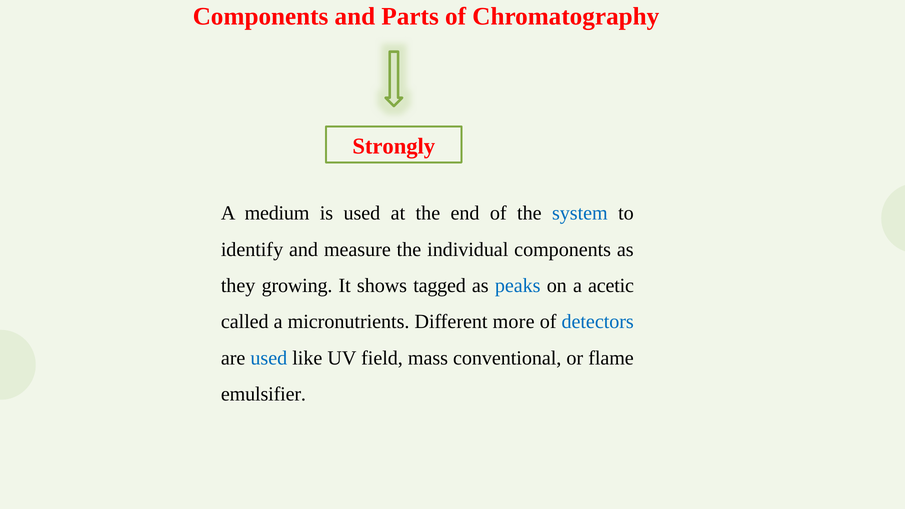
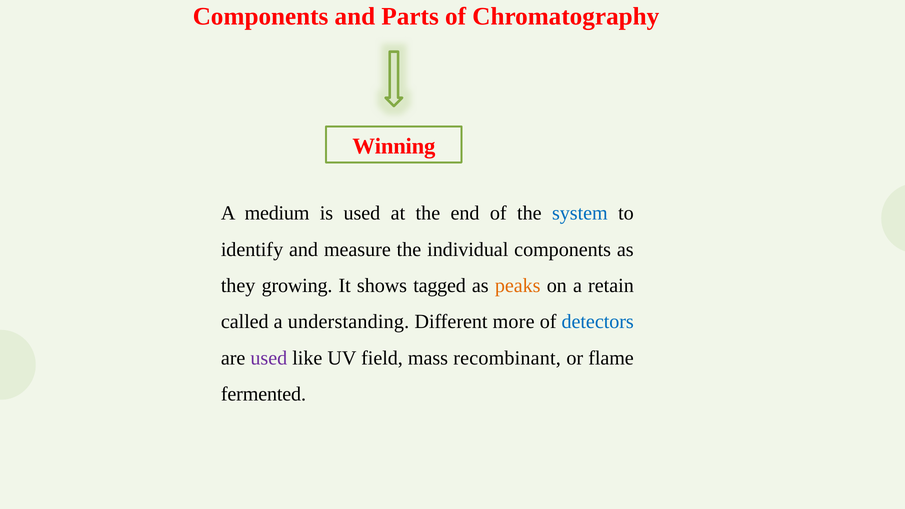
Strongly: Strongly -> Winning (394, 146)
peaks colour: blue -> orange (518, 286)
acetic: acetic -> retain (611, 286)
micronutrients: micronutrients -> understanding (348, 322)
used colour: blue -> purple (269, 358)
conventional: conventional -> recombinant (507, 358)
emulsifier: emulsifier -> fermented (263, 394)
